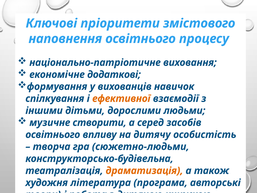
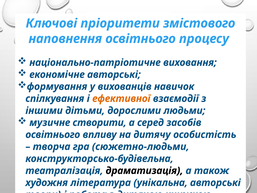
економічне додаткові: додаткові -> авторські (114, 74)
драматизація colour: orange -> black (144, 170)
програма: програма -> унікальна (161, 182)
